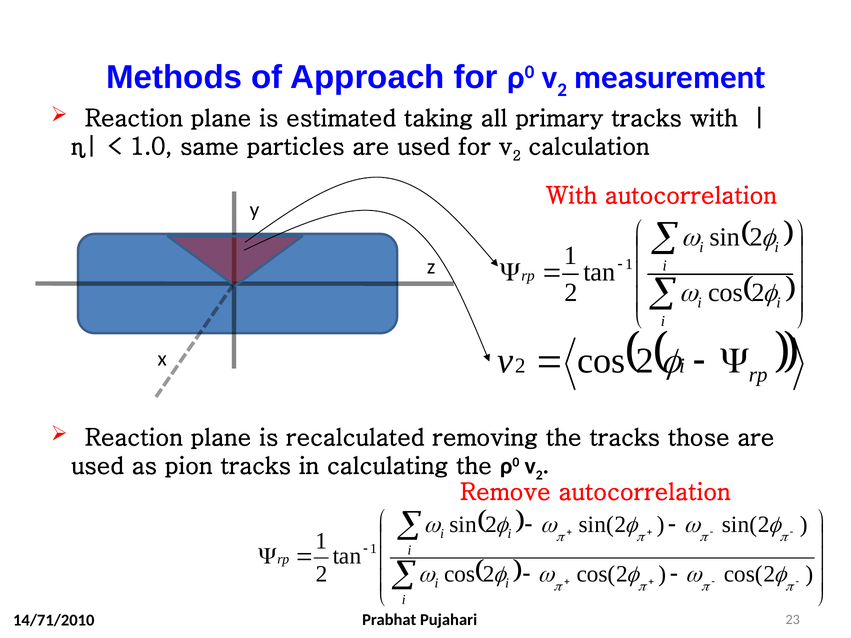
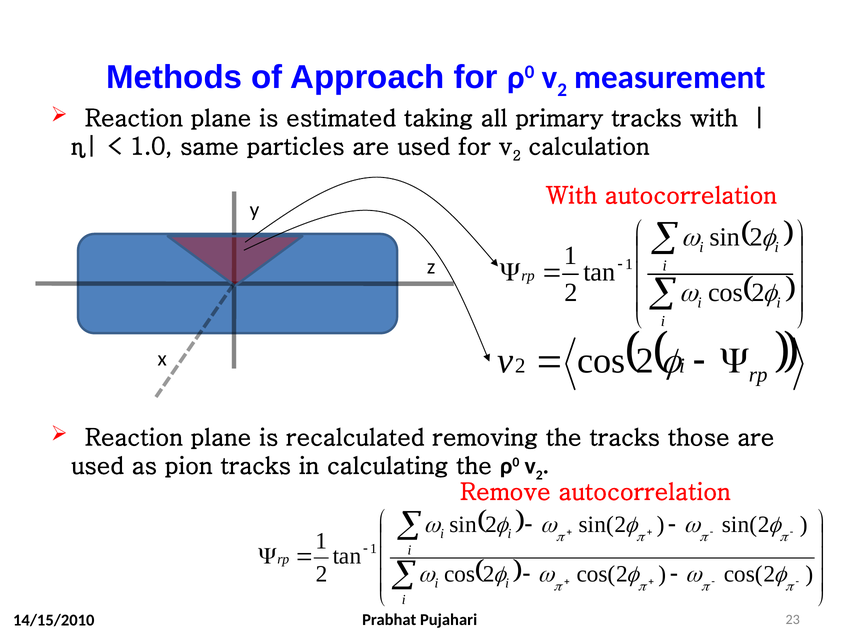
14/71/2010: 14/71/2010 -> 14/15/2010 (54, 620)
